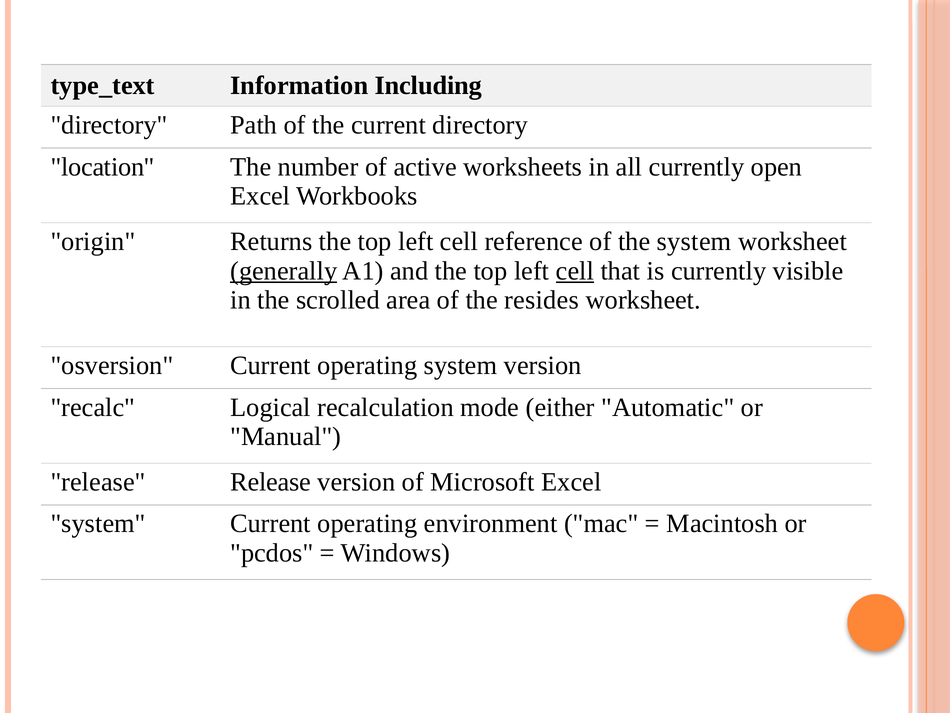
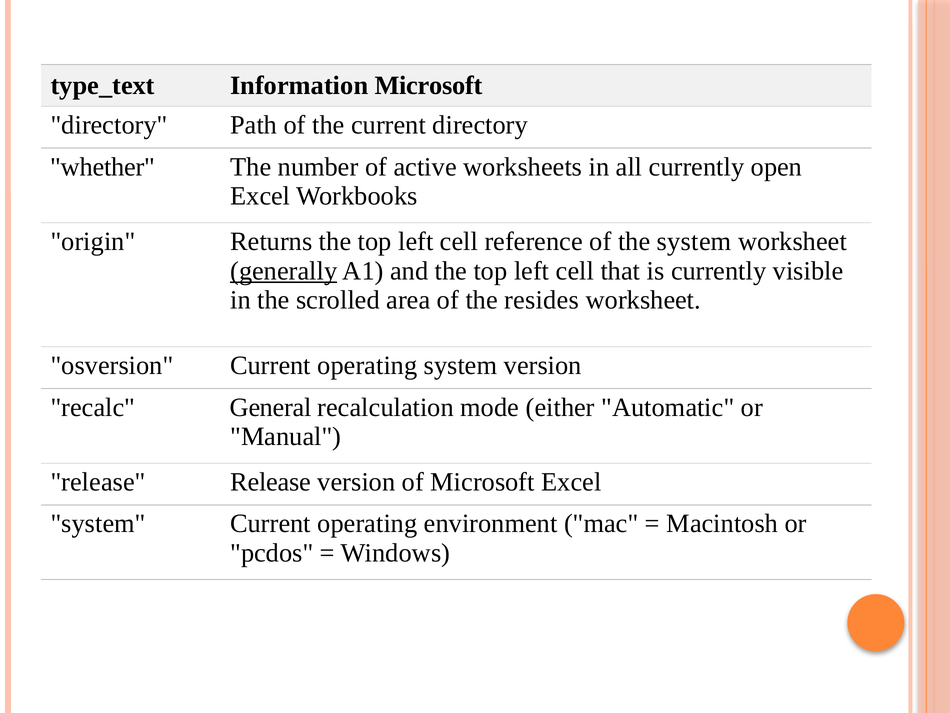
Information Including: Including -> Microsoft (428, 86)
location: location -> whether (103, 167)
cell underline: present -> none (575, 271)
Logical: Logical -> General (271, 407)
